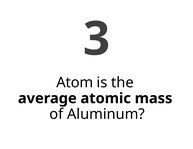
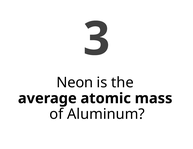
Atom: Atom -> Neon (75, 83)
